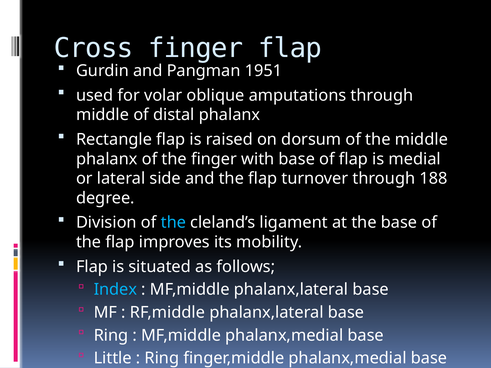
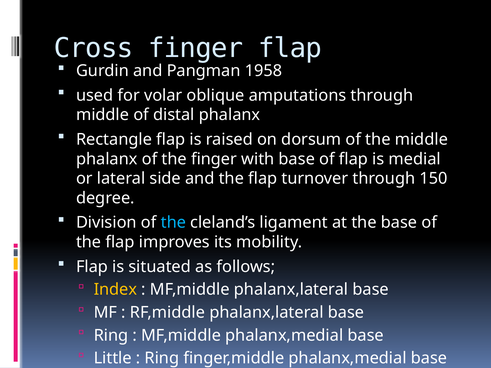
1951: 1951 -> 1958 (264, 71)
188: 188 -> 150 (433, 179)
Index colour: light blue -> yellow (115, 290)
